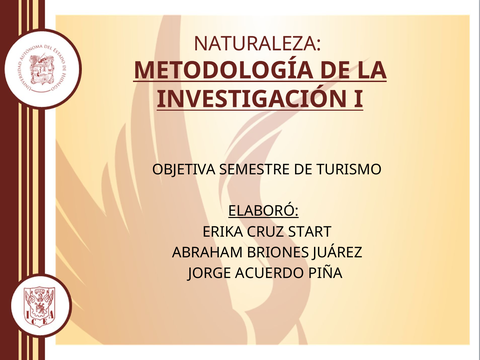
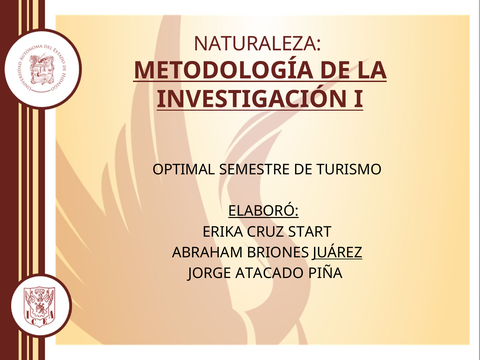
OBJETIVA: OBJETIVA -> OPTIMAL (184, 170)
JUÁREZ underline: none -> present (338, 253)
ACUERDO: ACUERDO -> ATACADO (270, 273)
